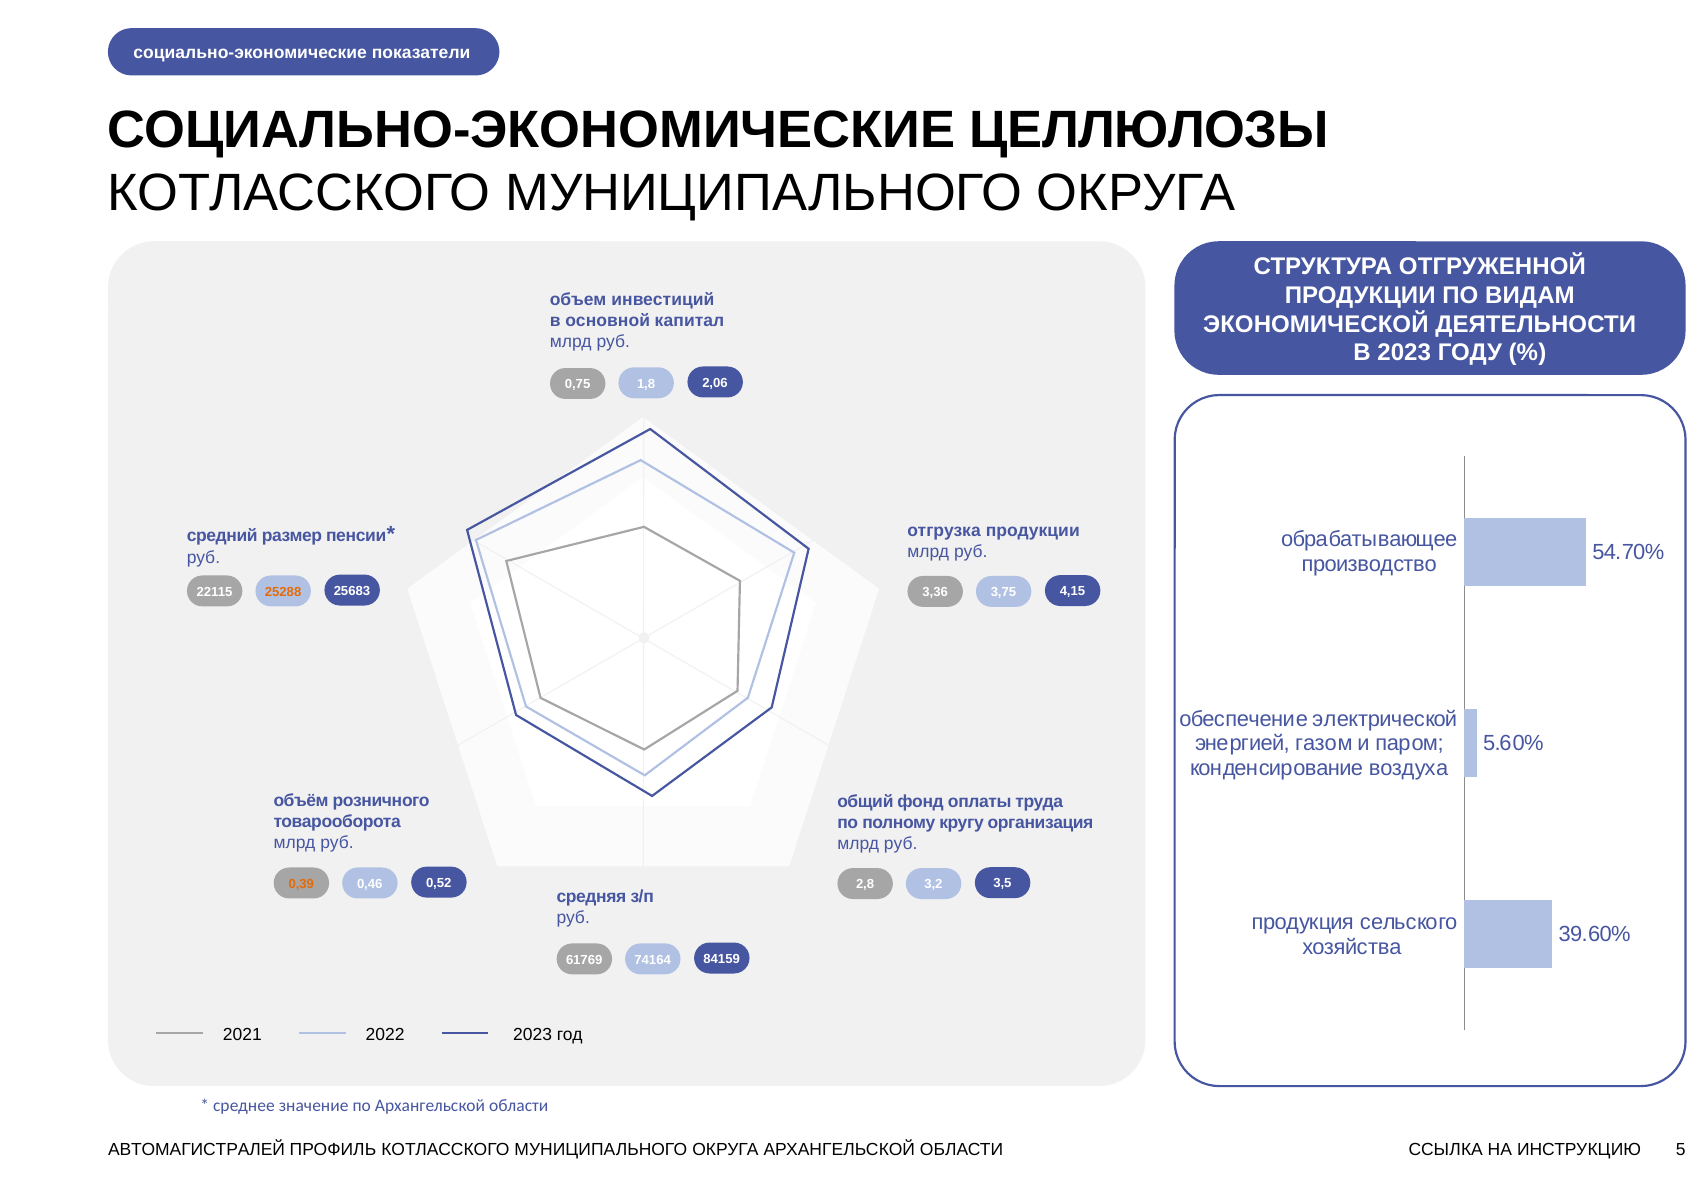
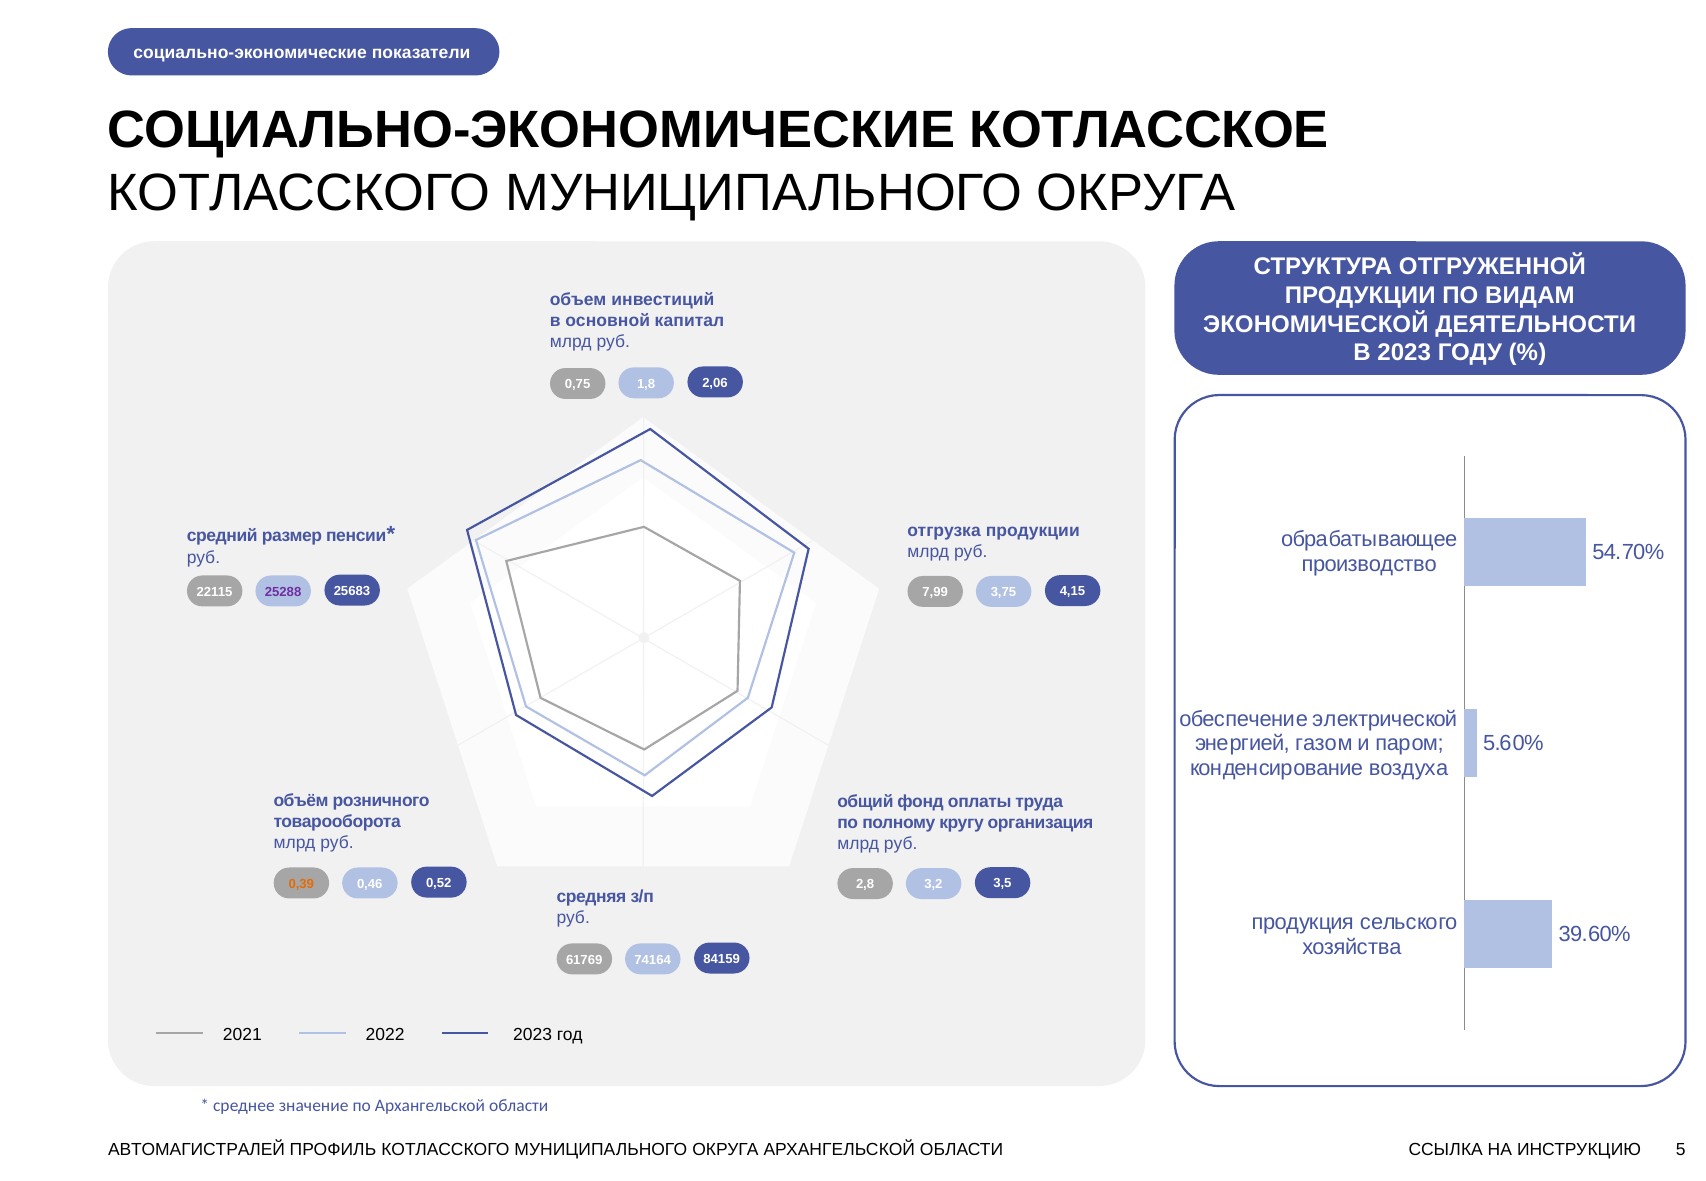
ЦЕЛЛЮЛОЗЫ: ЦЕЛЛЮЛОЗЫ -> КОТЛАССКОЕ (1149, 130)
25288 colour: orange -> purple (283, 592)
3,36: 3,36 -> 7,99 (935, 592)
